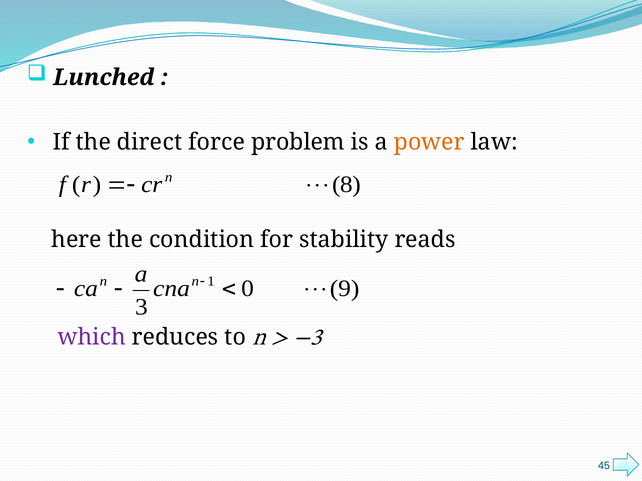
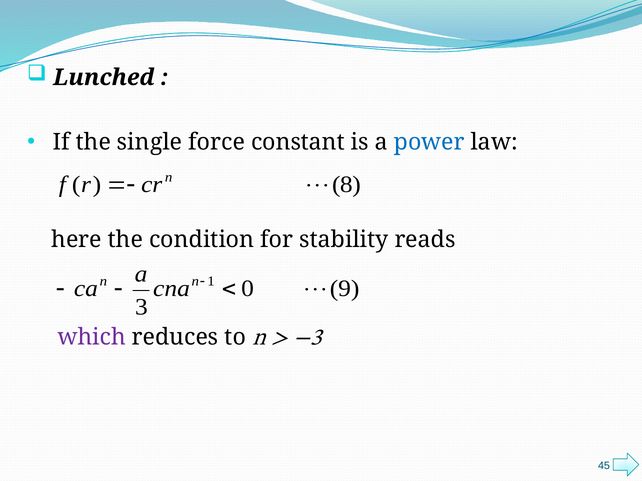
direct: direct -> single (150, 142)
problem: problem -> constant (298, 142)
power colour: orange -> blue (429, 142)
